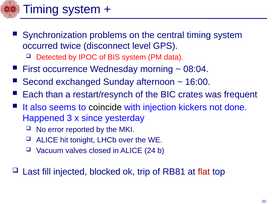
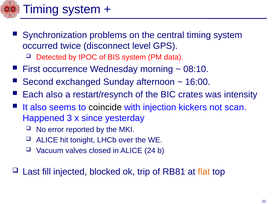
08:04: 08:04 -> 08:10 (196, 69)
Each than: than -> also (54, 95)
frequent: frequent -> intensity (241, 95)
done: done -> scan (236, 107)
flat colour: red -> orange (204, 172)
